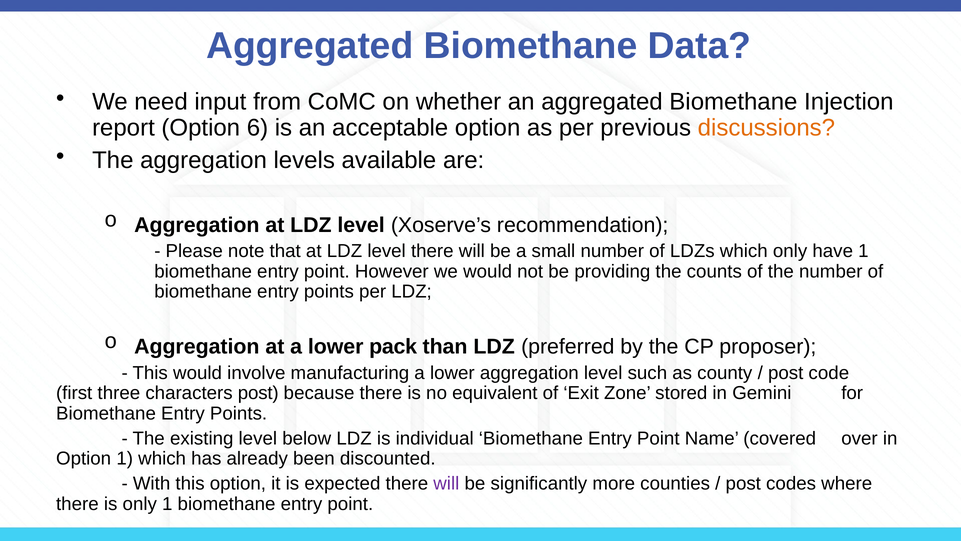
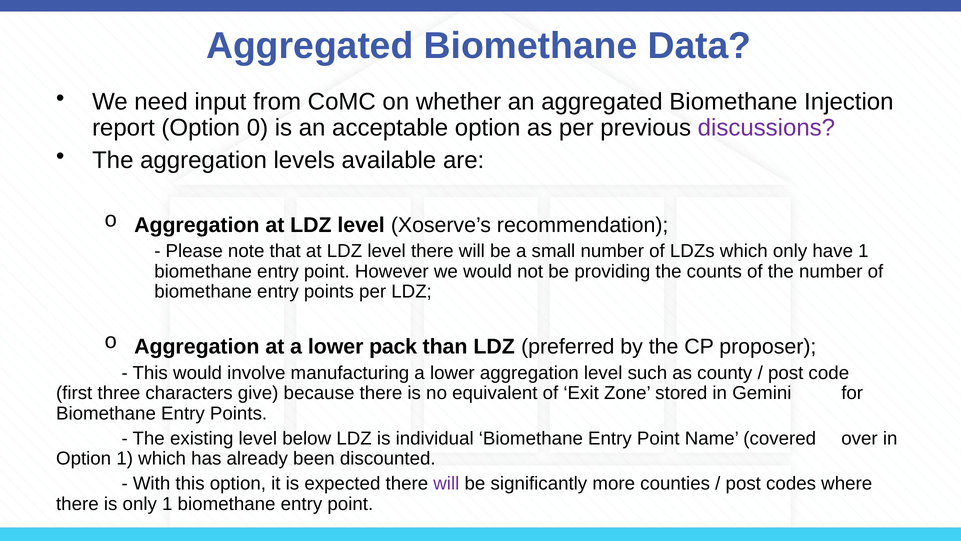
6: 6 -> 0 (258, 128)
discussions colour: orange -> purple (766, 128)
characters post: post -> give (258, 393)
